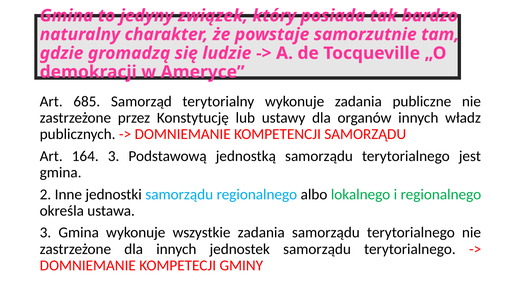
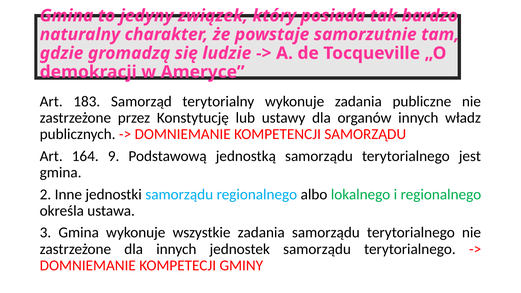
685: 685 -> 183 (87, 101)
164 3: 3 -> 9 (114, 156)
